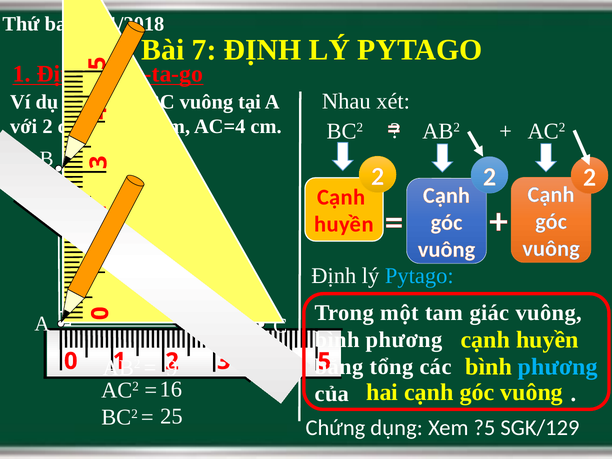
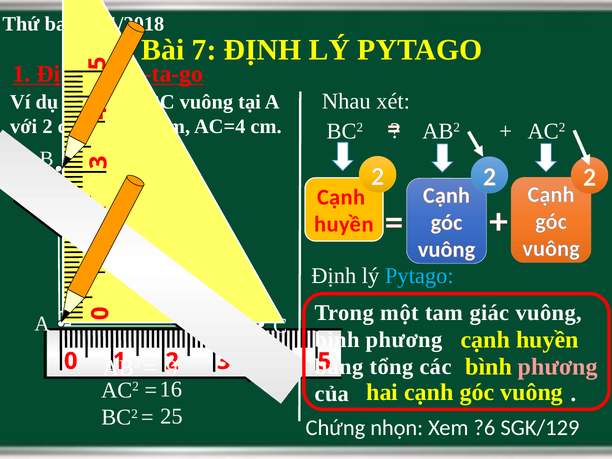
phương colour: light blue -> pink (558, 367)
dụng: dụng -> nhọn (397, 428)
?5: ?5 -> ?6 (484, 428)
